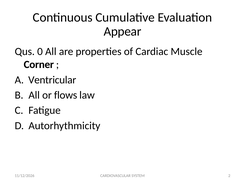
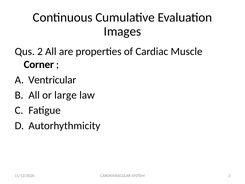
Appear: Appear -> Images (122, 31)
Qus 0: 0 -> 2 (40, 51)
flows: flows -> large (65, 95)
